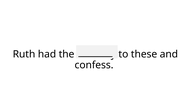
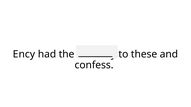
Ruth: Ruth -> Ency (24, 54)
